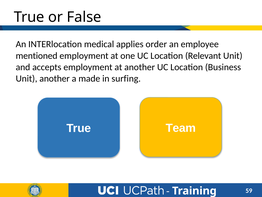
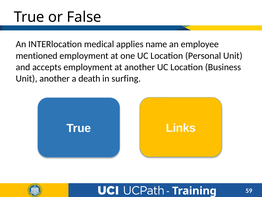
order: order -> name (156, 44)
Relevant: Relevant -> Personal (203, 56)
made: made -> death (89, 78)
Team: Team -> Links (181, 128)
